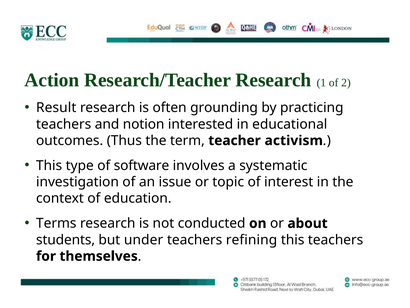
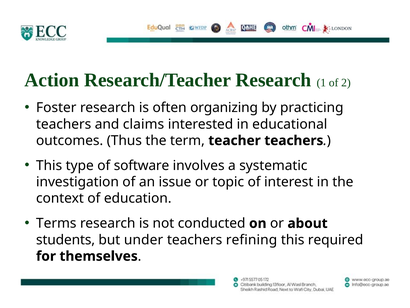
Result: Result -> Foster (56, 108)
grounding: grounding -> organizing (224, 108)
notion: notion -> claims (144, 124)
teacher activism: activism -> teachers (294, 140)
this teachers: teachers -> required (336, 239)
